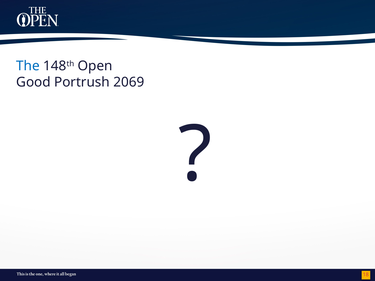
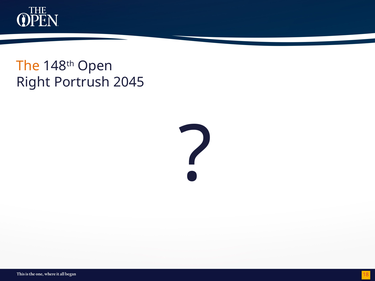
The colour: blue -> orange (28, 66)
Good: Good -> Right (33, 82)
2069: 2069 -> 2045 (129, 82)
